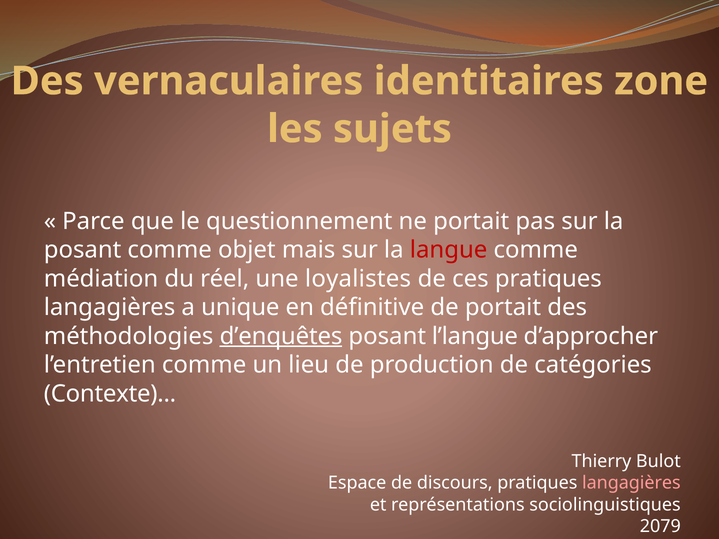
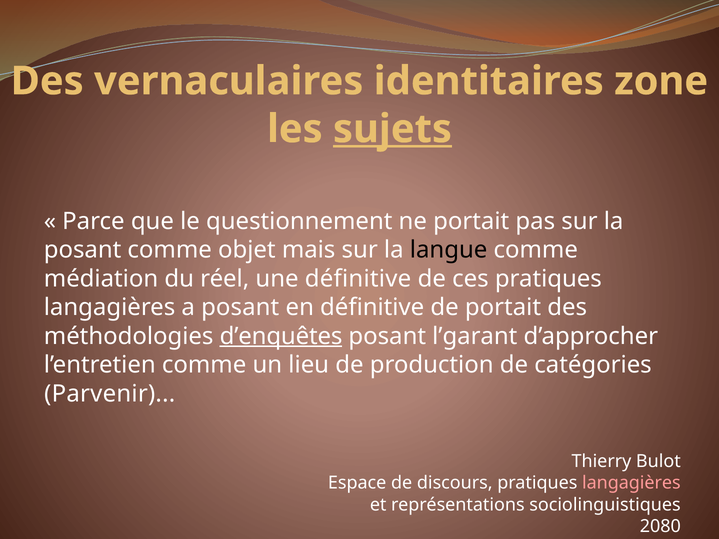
sujets underline: none -> present (392, 129)
langue colour: red -> black (449, 250)
une loyalistes: loyalistes -> définitive (358, 279)
a unique: unique -> posant (240, 308)
l’langue: l’langue -> l’garant (475, 336)
Contexte: Contexte -> Parvenir (110, 394)
2079: 2079 -> 2080 (660, 526)
